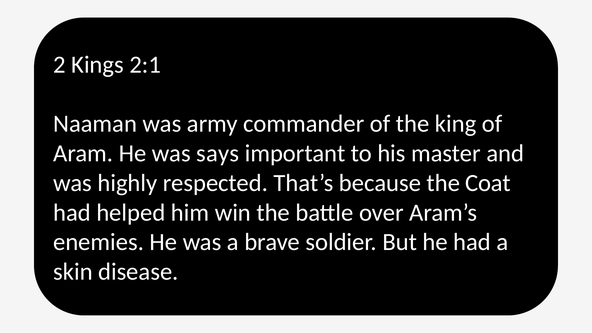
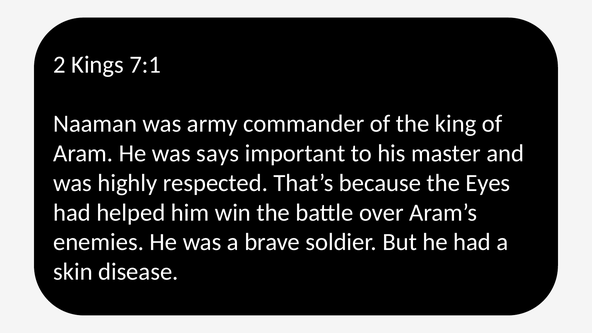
2:1: 2:1 -> 7:1 (145, 65)
Coat: Coat -> Eyes (488, 183)
